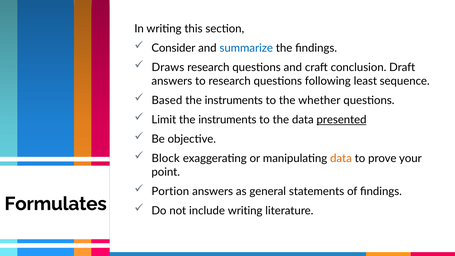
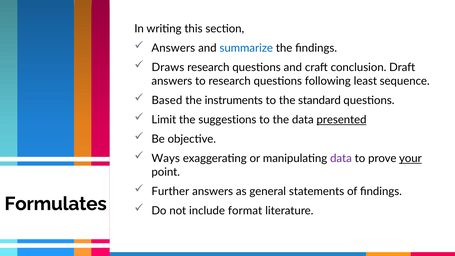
Consider: Consider -> Answers (173, 48)
whether: whether -> standard (319, 100)
Limit the instruments: instruments -> suggestions (227, 120)
Block: Block -> Ways (166, 158)
data colour: orange -> purple (341, 158)
your underline: none -> present (410, 158)
Portion: Portion -> Further (170, 191)
include writing: writing -> format (245, 211)
